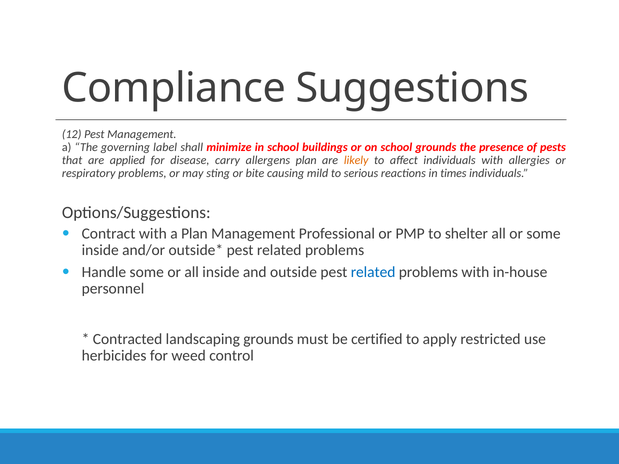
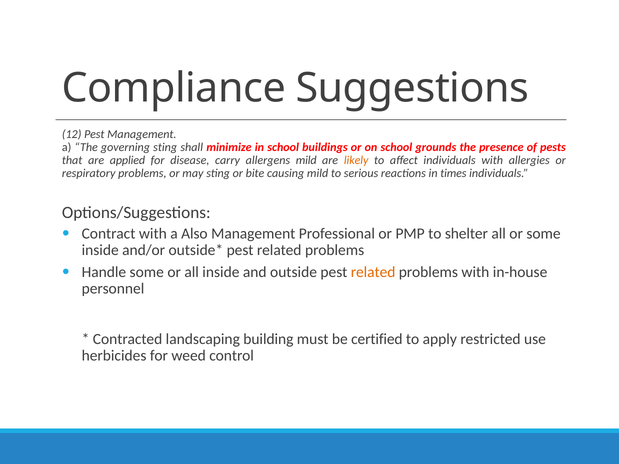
governing label: label -> sting (165, 147)
allergens plan: plan -> mild (306, 161)
a Plan: Plan -> Also (194, 234)
related colour: blue -> orange (373, 272)
landscaping grounds: grounds -> building (268, 339)
